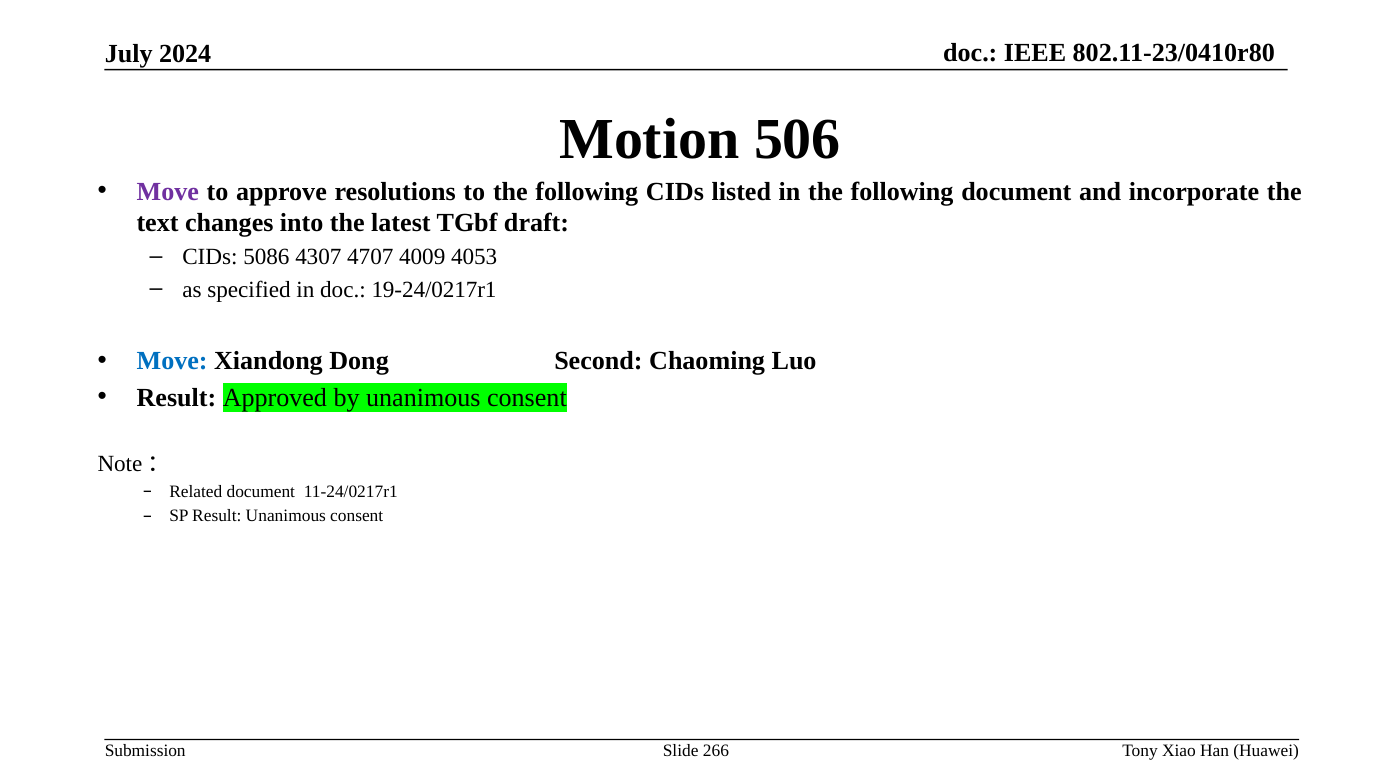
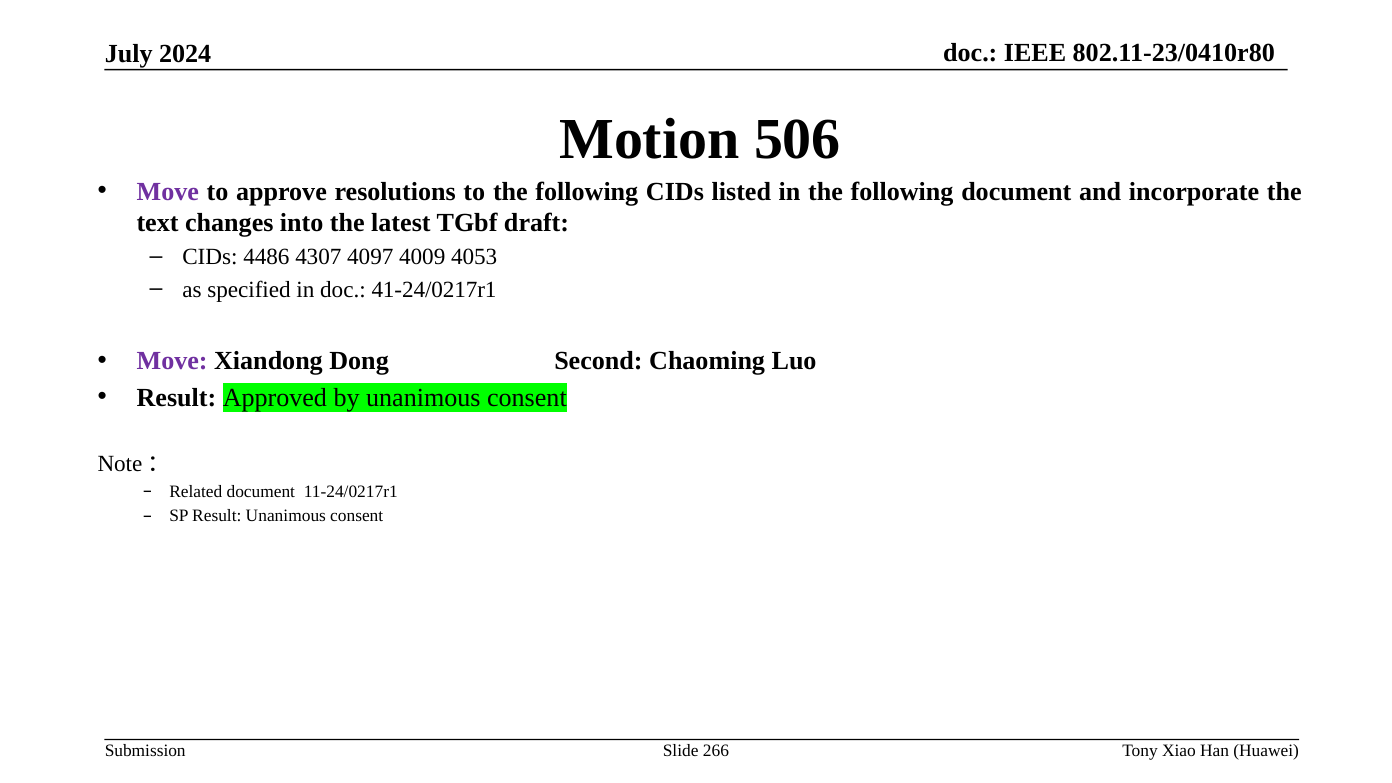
5086: 5086 -> 4486 (266, 257)
4707: 4707 -> 4097 (370, 257)
19-24/0217r1: 19-24/0217r1 -> 41-24/0217r1 (434, 289)
Move colour: blue -> purple (172, 361)
